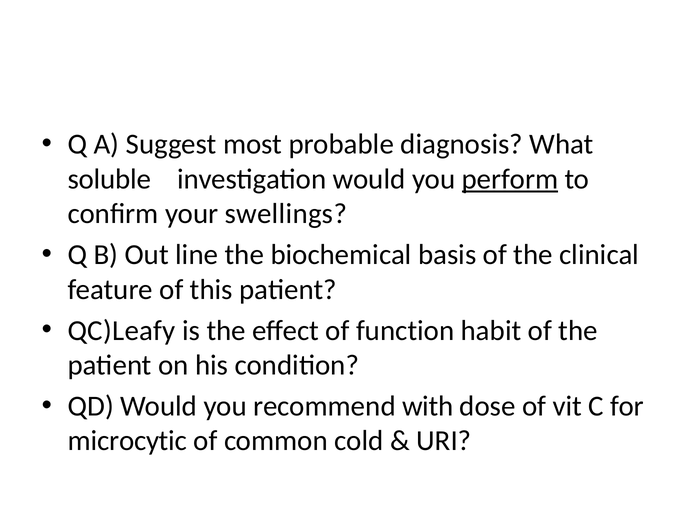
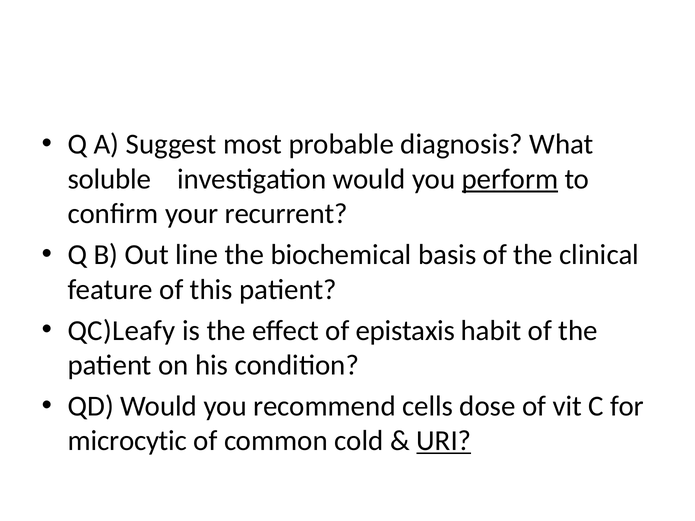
swellings: swellings -> recurrent (286, 214)
function: function -> epistaxis (405, 331)
with: with -> cells (428, 406)
URI underline: none -> present (444, 441)
